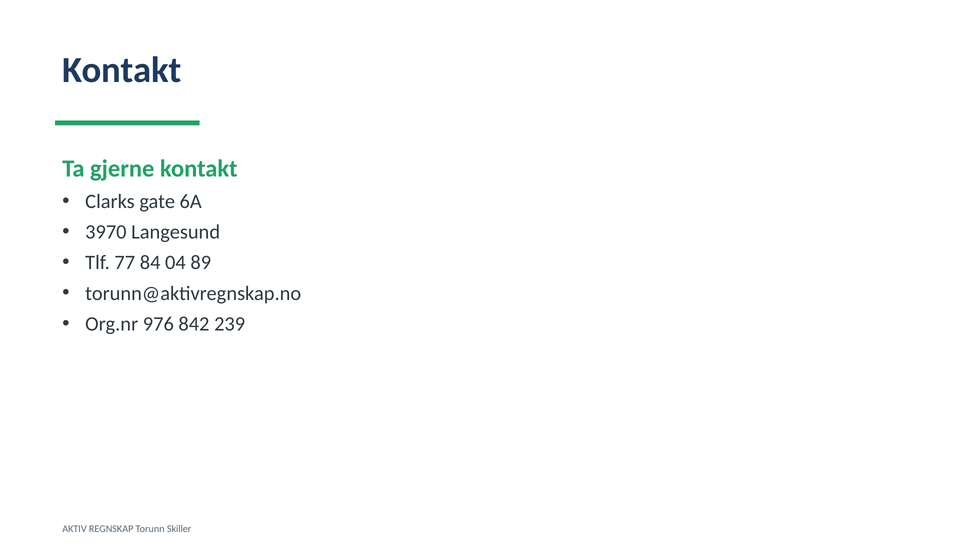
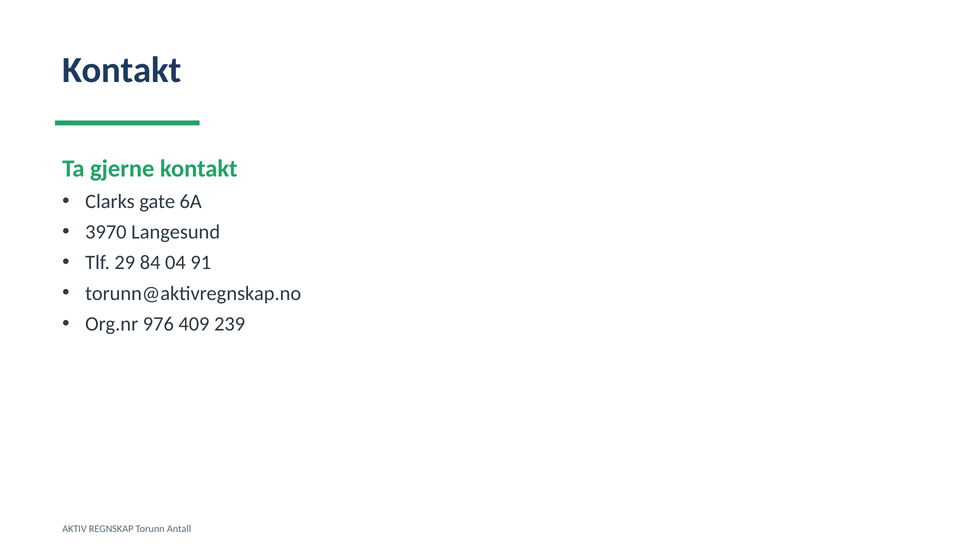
77: 77 -> 29 (125, 263)
89: 89 -> 91 (201, 263)
842: 842 -> 409 (194, 324)
Skiller: Skiller -> Antall (179, 528)
